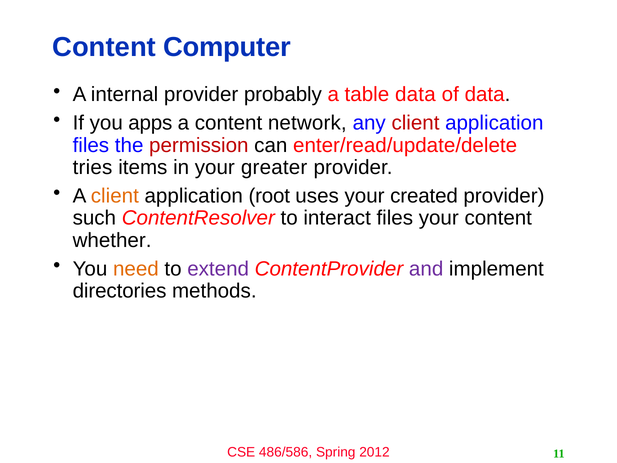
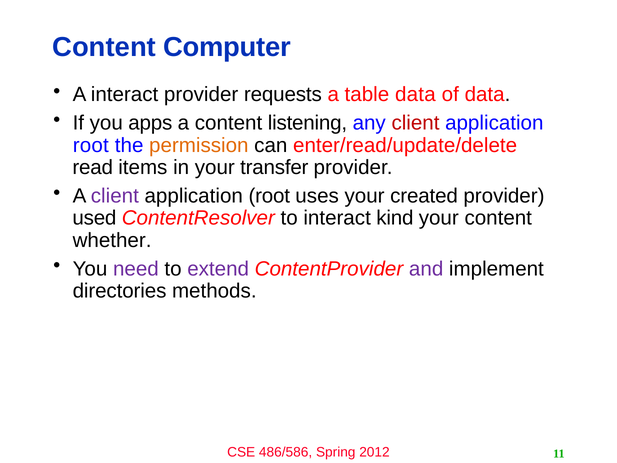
A internal: internal -> interact (125, 95)
probably: probably -> requests (283, 95)
network: network -> listening (307, 123)
files: files -> root (91, 145)
permission colour: red -> orange (199, 145)
tries: tries -> read (93, 167)
greater: greater -> transfer (274, 167)
client colour: orange -> purple (115, 196)
such: such -> used (94, 218)
interact files: files -> kind (395, 218)
need colour: orange -> purple (136, 269)
